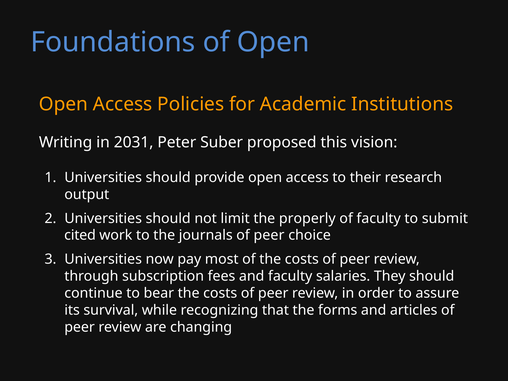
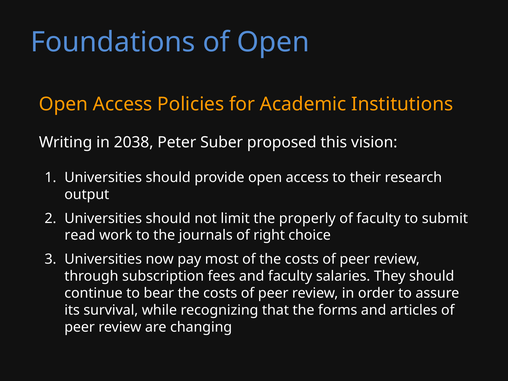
2031: 2031 -> 2038 (134, 142)
cited: cited -> read (80, 235)
journals of peer: peer -> right (269, 235)
